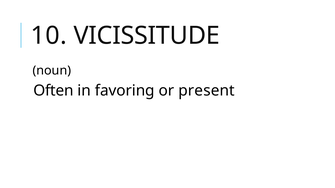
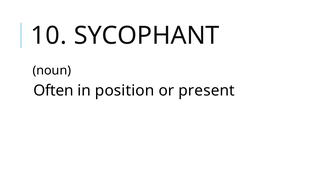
VICISSITUDE: VICISSITUDE -> SYCOPHANT (147, 36)
favoring: favoring -> position (125, 91)
